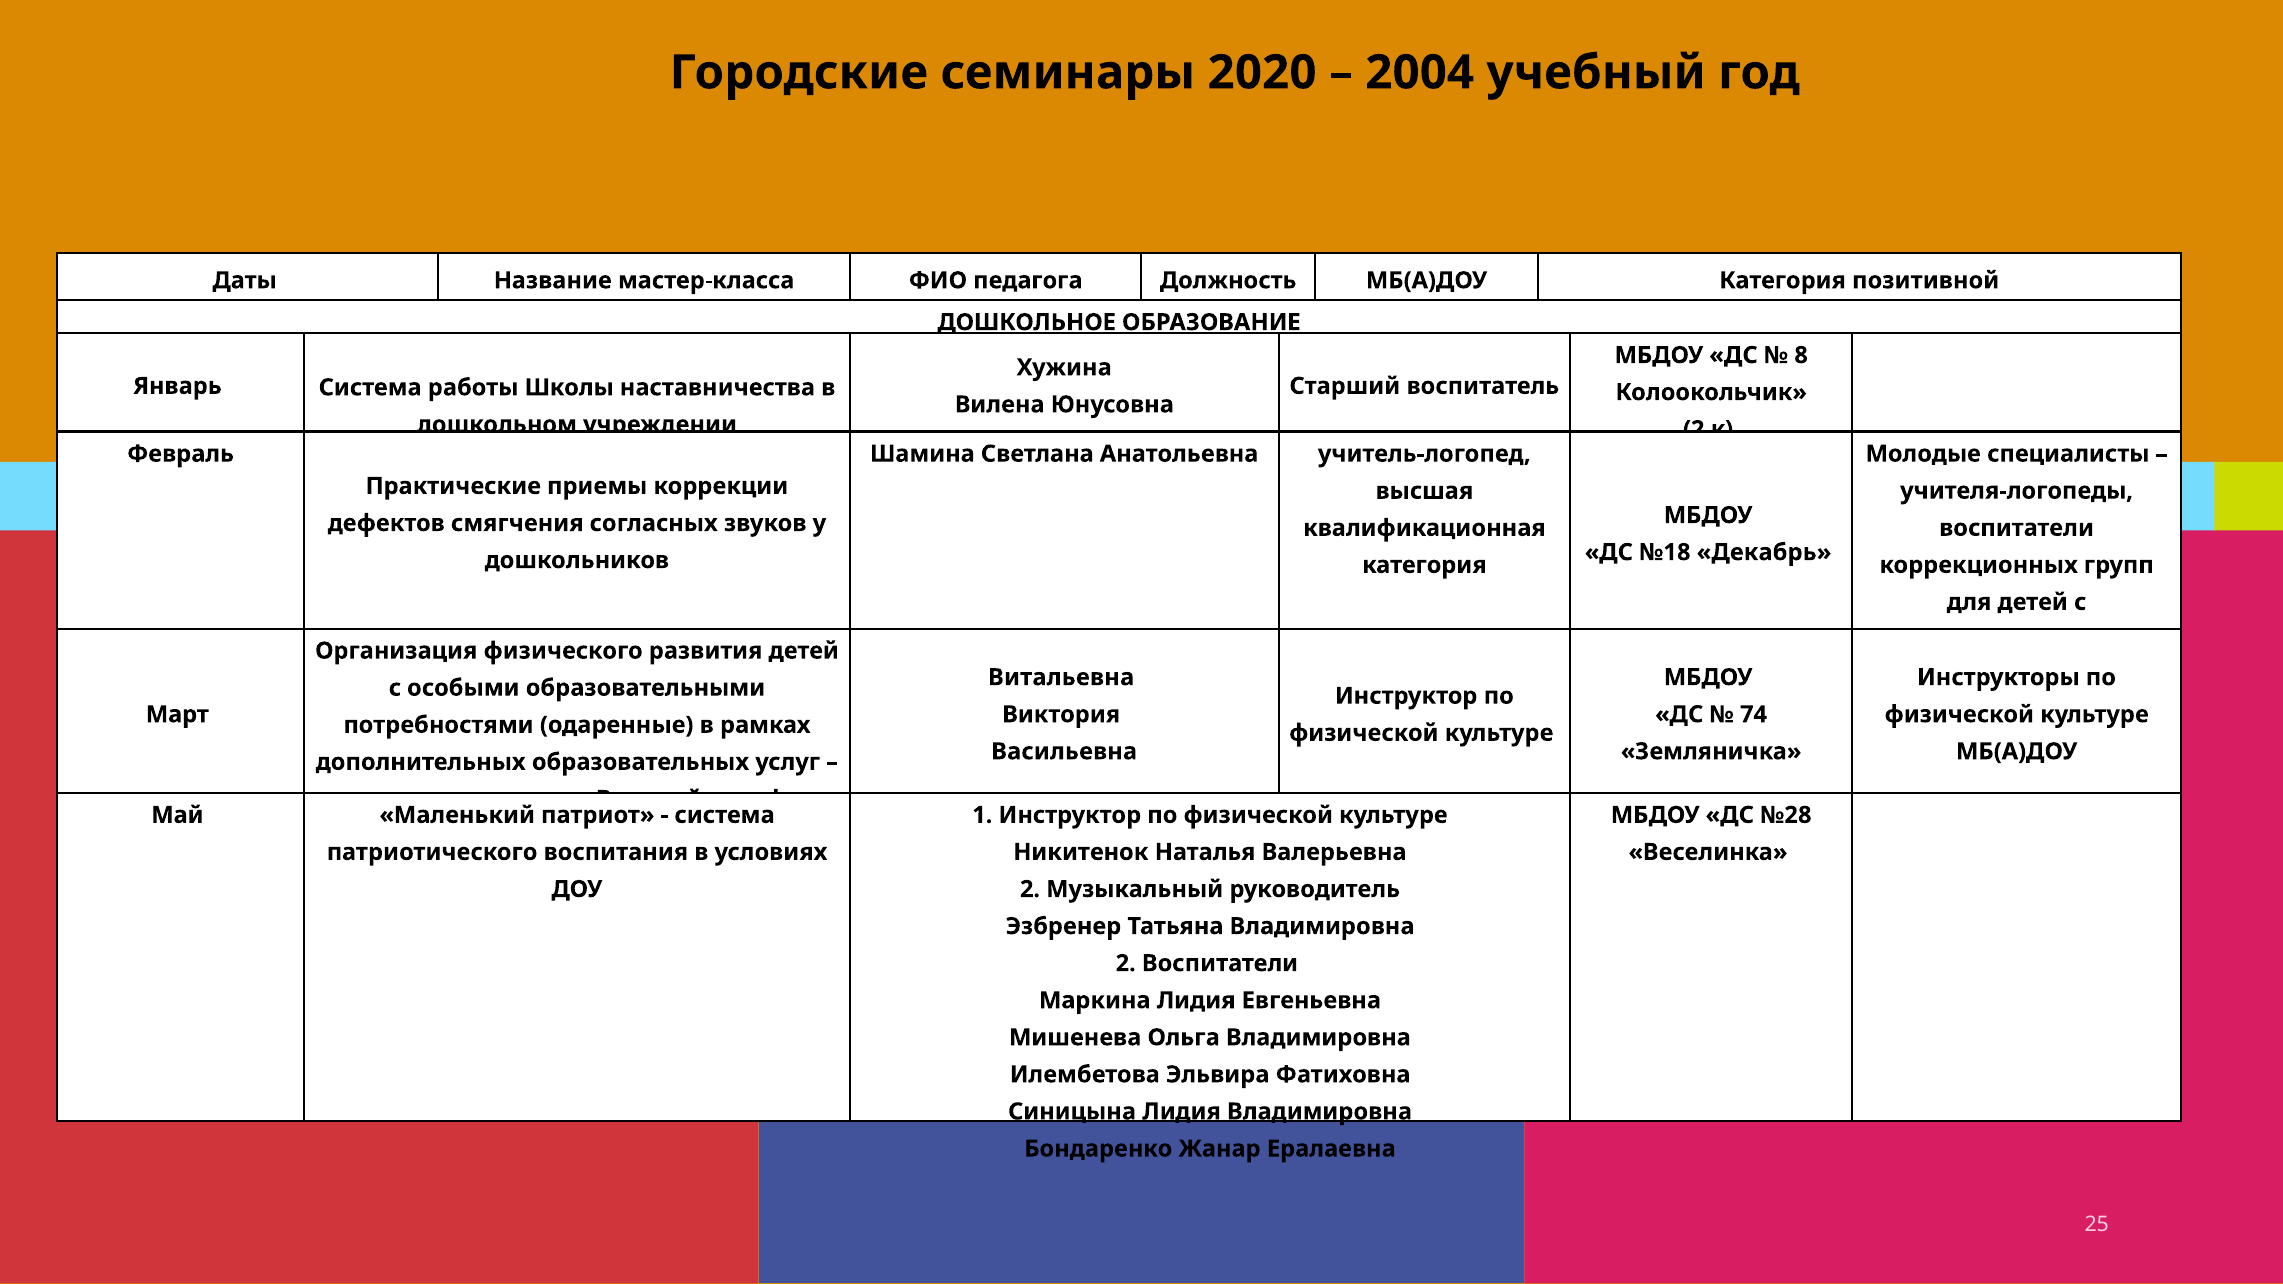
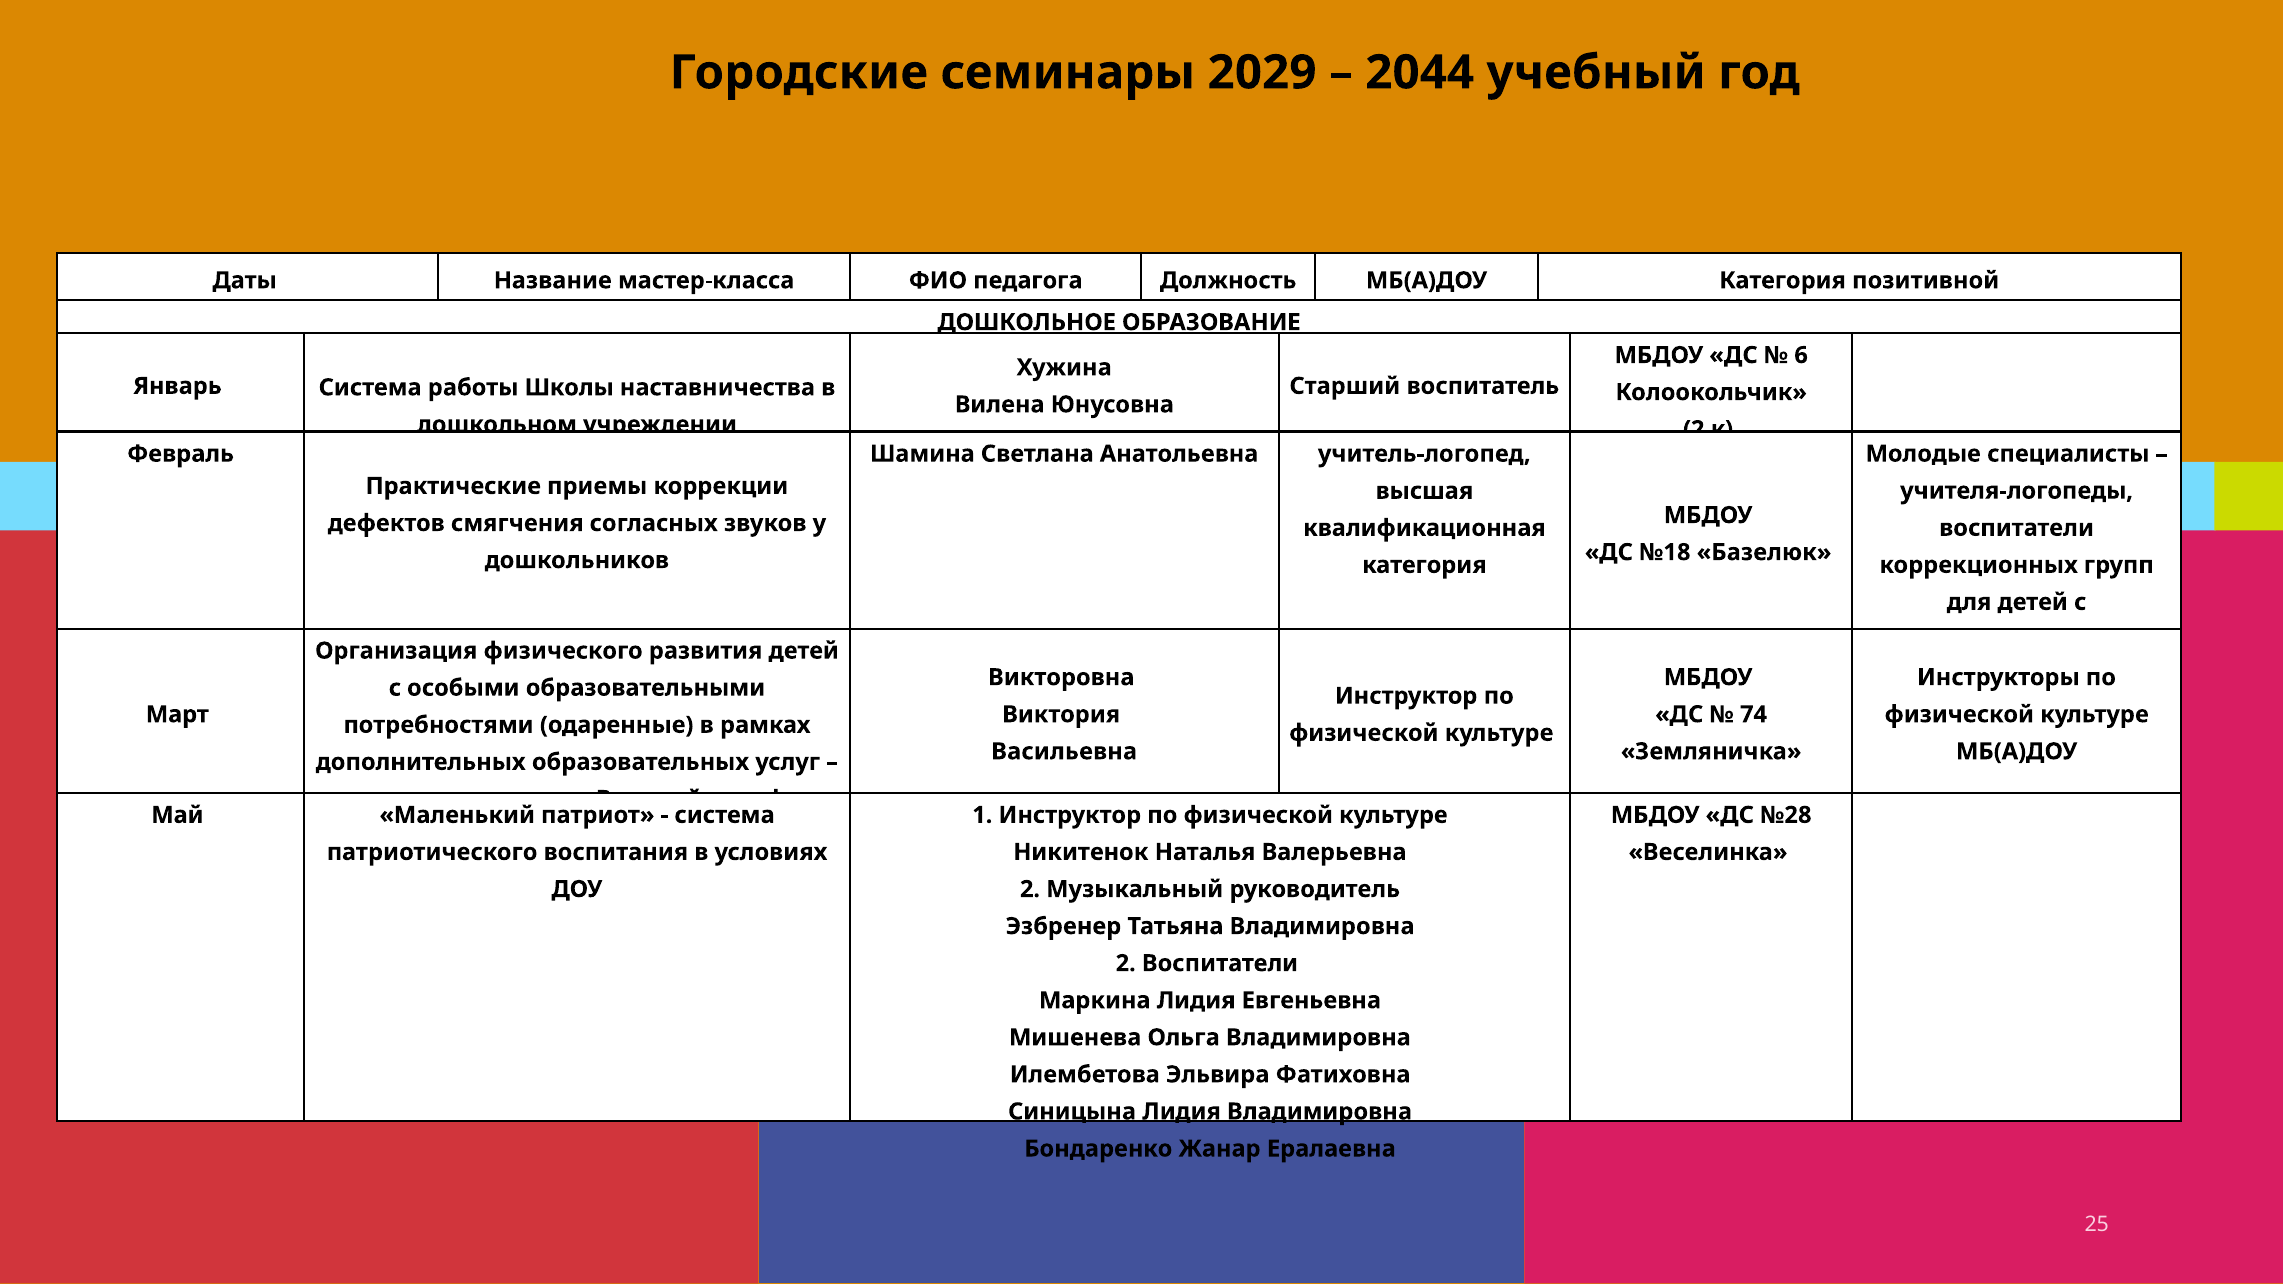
2020: 2020 -> 2029 (1262, 73)
2004: 2004 -> 2044 (1420, 73)
8: 8 -> 6 (1801, 355)
Декабрь: Декабрь -> Базелюк (1764, 552)
Витальевна: Витальевна -> Викторовна (1061, 677)
